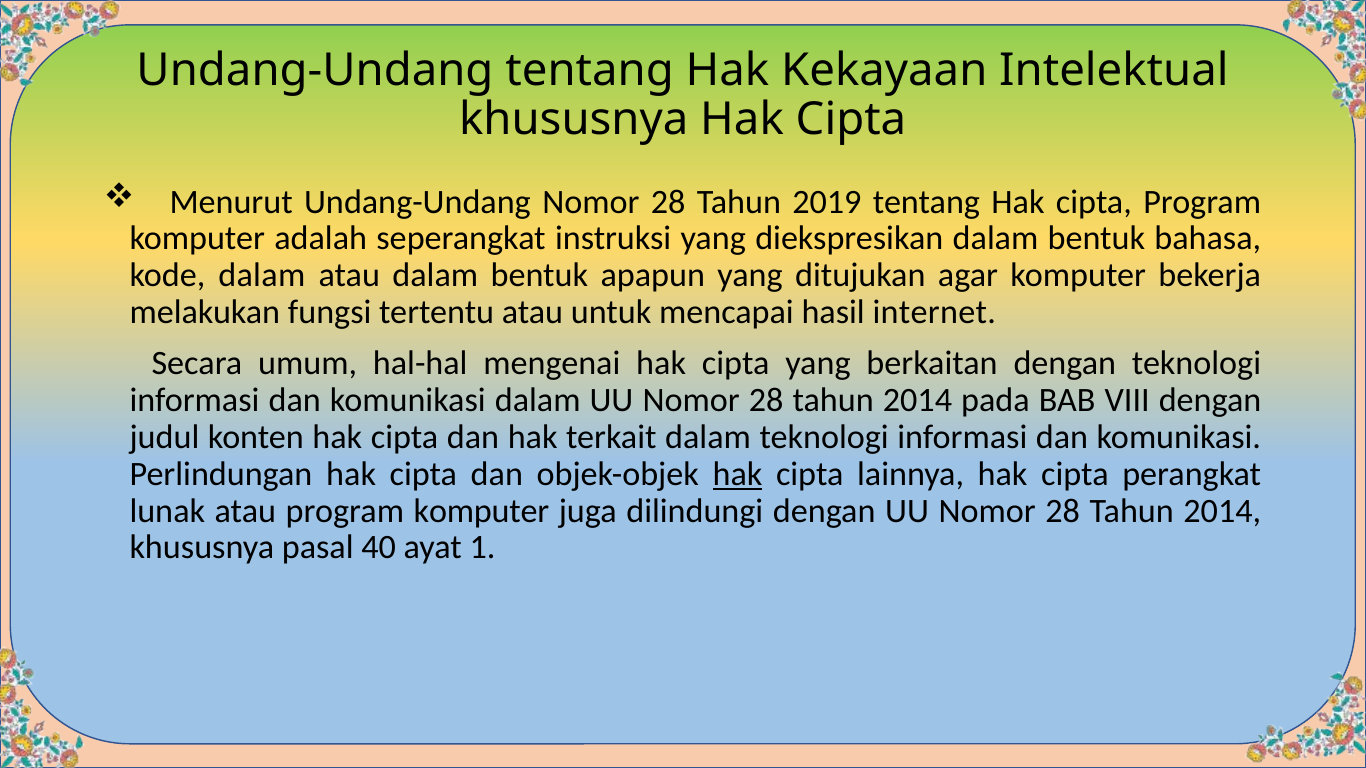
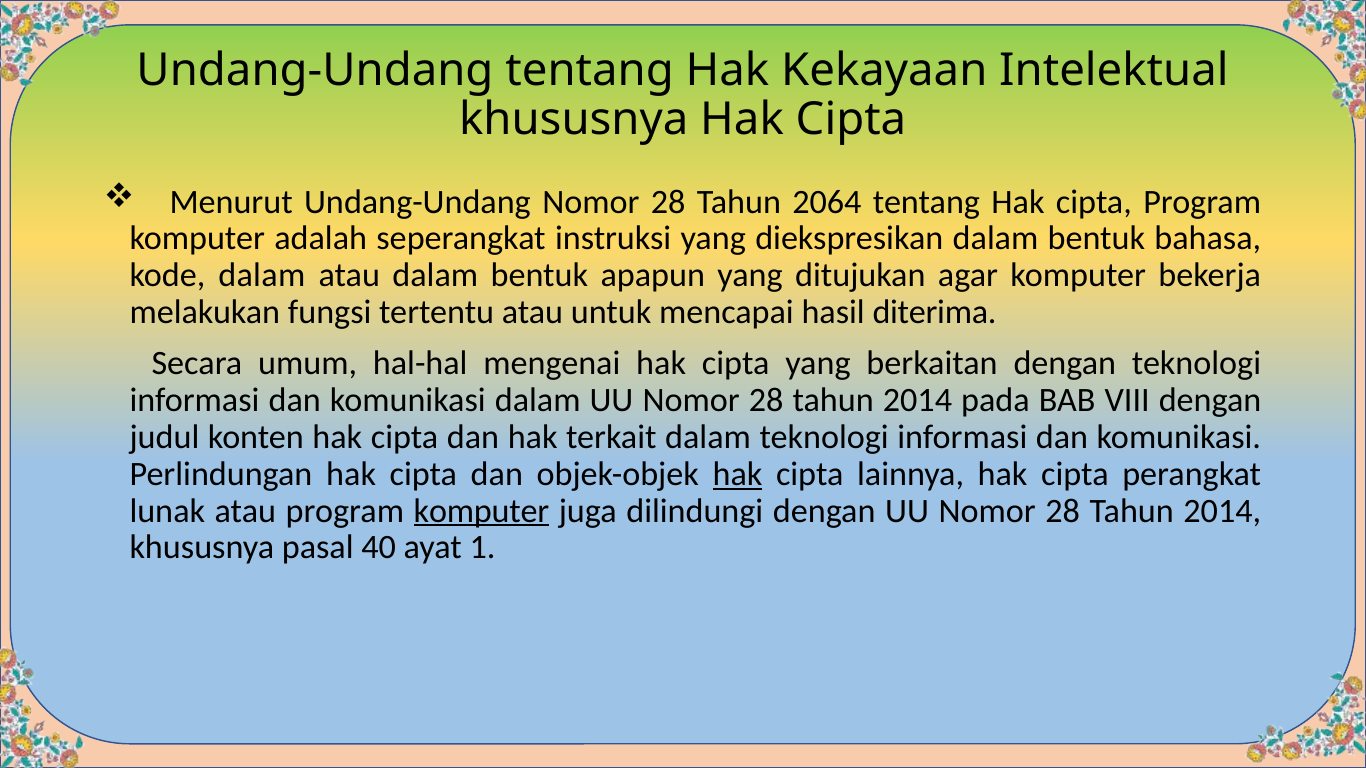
2019: 2019 -> 2064 (827, 202)
internet: internet -> diterima (934, 312)
komputer underline: none -> present (482, 511)
